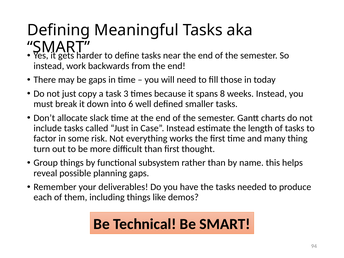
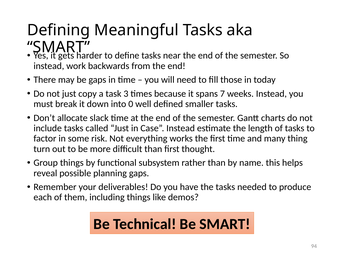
8: 8 -> 7 (222, 94)
6: 6 -> 0 (131, 104)
